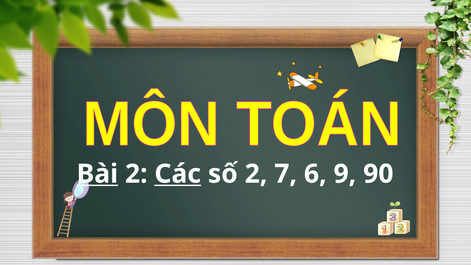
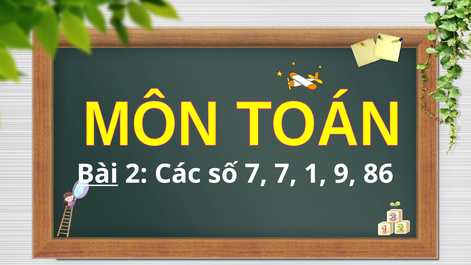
Các underline: present -> none (178, 174)
số 2: 2 -> 7 (256, 174)
6: 6 -> 1 (315, 174)
90: 90 -> 86 (378, 174)
